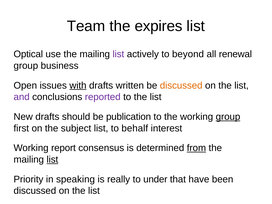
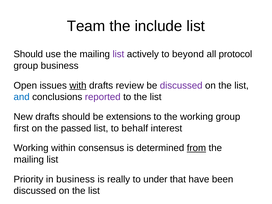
expires: expires -> include (158, 26)
Optical: Optical -> Should (28, 54)
renewal: renewal -> protocol (235, 54)
written: written -> review (130, 85)
discussed colour: orange -> purple (181, 85)
and colour: purple -> blue (22, 97)
publication: publication -> extensions (129, 117)
group underline: present -> none (228, 117)
subject: subject -> passed (76, 128)
report: report -> within (63, 148)
list underline: present -> none (52, 159)
in speaking: speaking -> business (75, 179)
